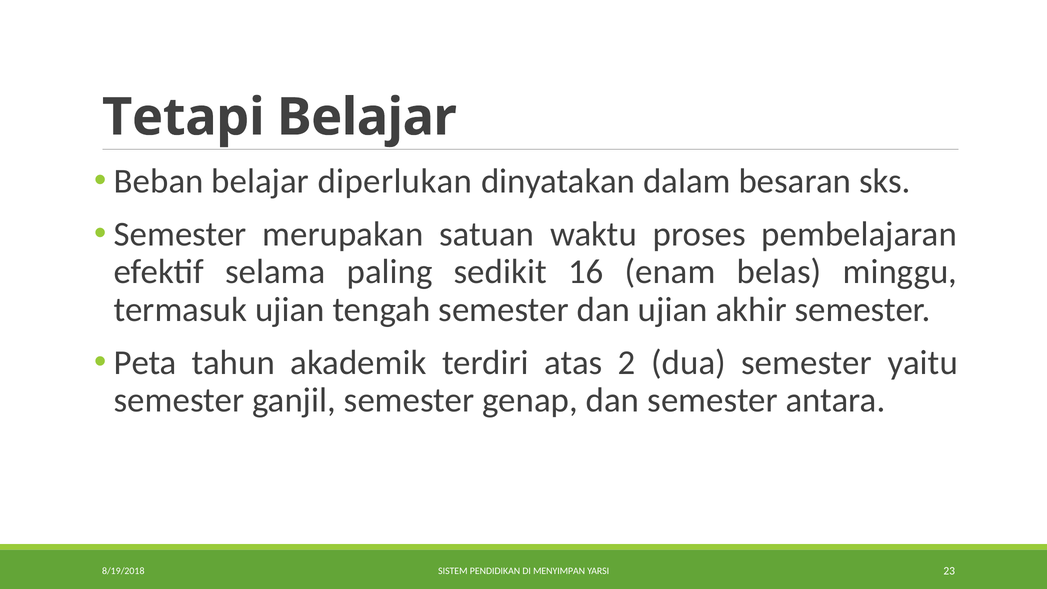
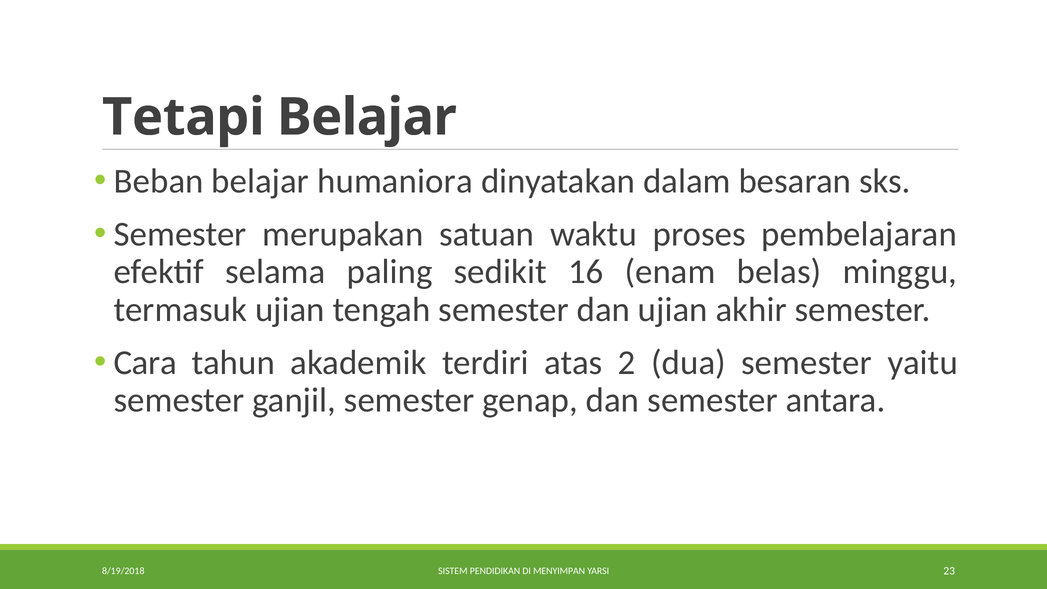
diperlukan: diperlukan -> humaniora (395, 181)
Peta: Peta -> Cara (145, 362)
